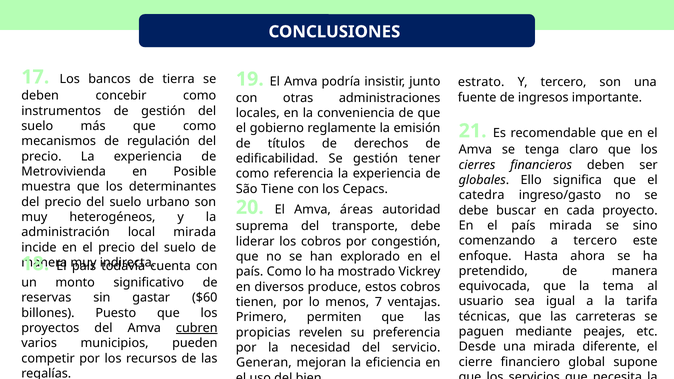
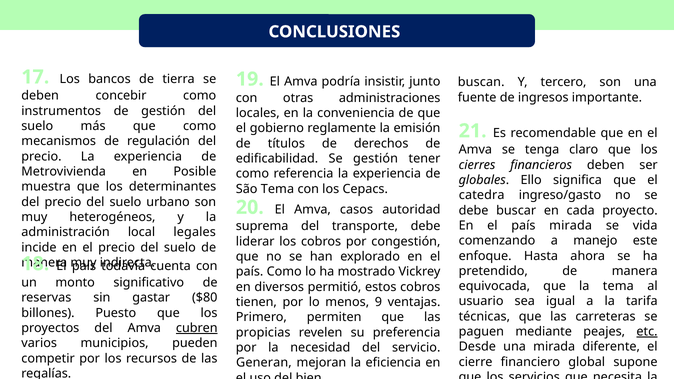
estrato: estrato -> buscan (481, 82)
São Tiene: Tiene -> Tema (277, 189)
áreas: áreas -> casos (357, 210)
sino: sino -> vida (645, 226)
local mirada: mirada -> legales (195, 232)
a tercero: tercero -> manejo (595, 241)
diversos produce: produce -> permitió (335, 287)
$60: $60 -> $80 (205, 298)
7: 7 -> 9 (378, 302)
etc underline: none -> present (647, 332)
